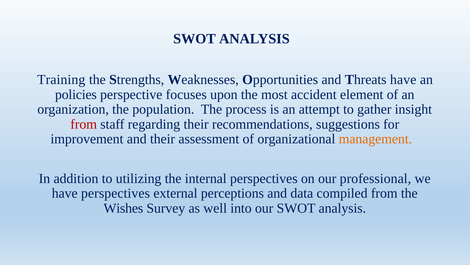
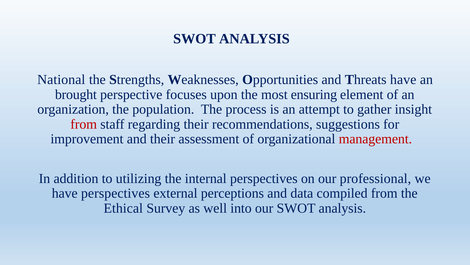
Training: Training -> National (61, 79)
policies: policies -> brought (76, 94)
accident: accident -> ensuring (314, 94)
management colour: orange -> red (375, 139)
Wishes: Wishes -> Ethical (123, 208)
